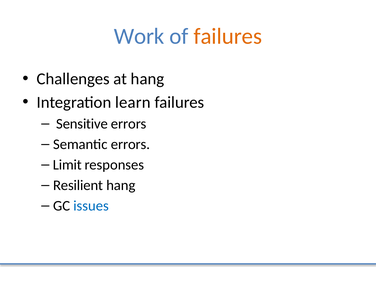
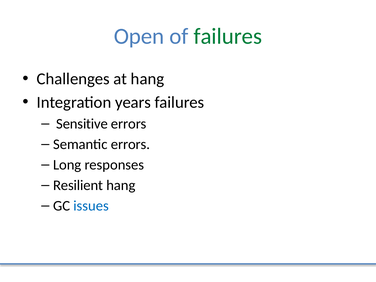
Work: Work -> Open (139, 36)
failures colour: orange -> green (228, 36)
learn: learn -> years (133, 102)
Limit: Limit -> Long (67, 165)
